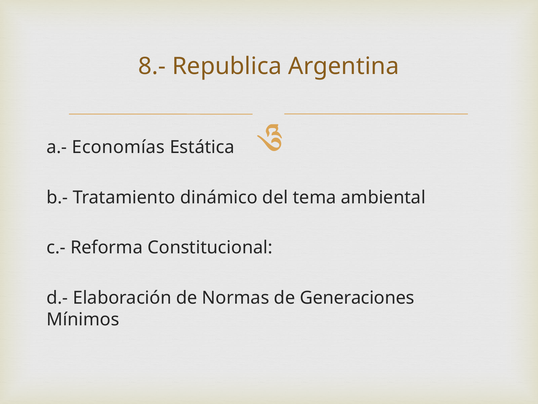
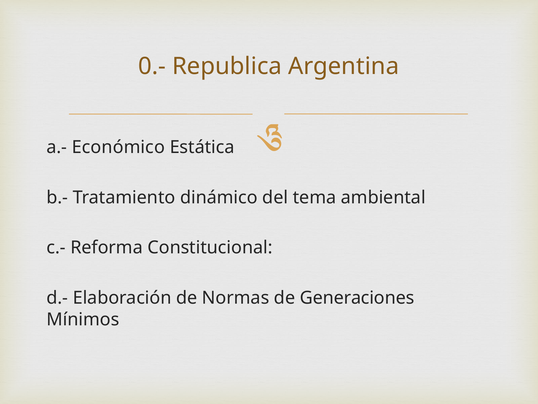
8.-: 8.- -> 0.- (152, 66)
Economías: Economías -> Económico (118, 147)
